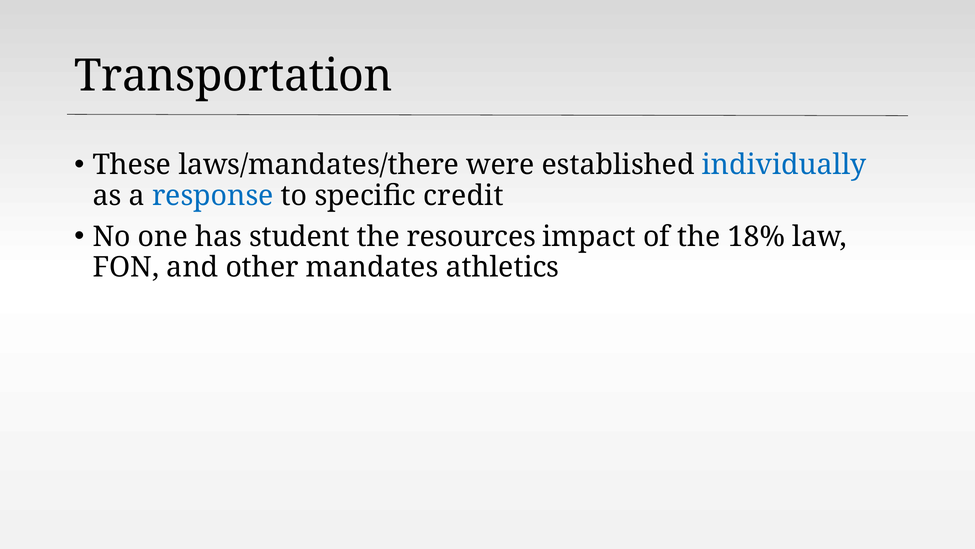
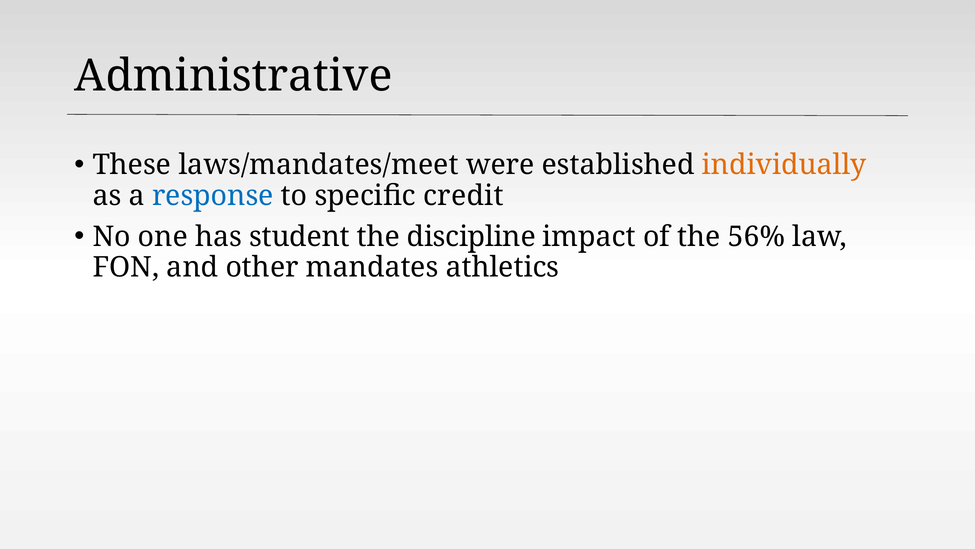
Transportation: Transportation -> Administrative (233, 76)
laws/mandates/there: laws/mandates/there -> laws/mandates/meet (319, 165)
individually colour: blue -> orange (784, 165)
resources: resources -> discipline (471, 236)
18%: 18% -> 56% (756, 236)
